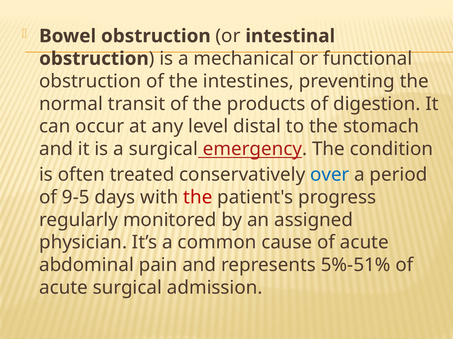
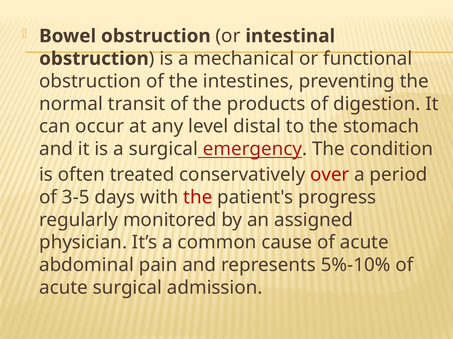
over colour: blue -> red (330, 175)
9-5: 9-5 -> 3-5 (76, 198)
5%-51%: 5%-51% -> 5%-10% (356, 266)
